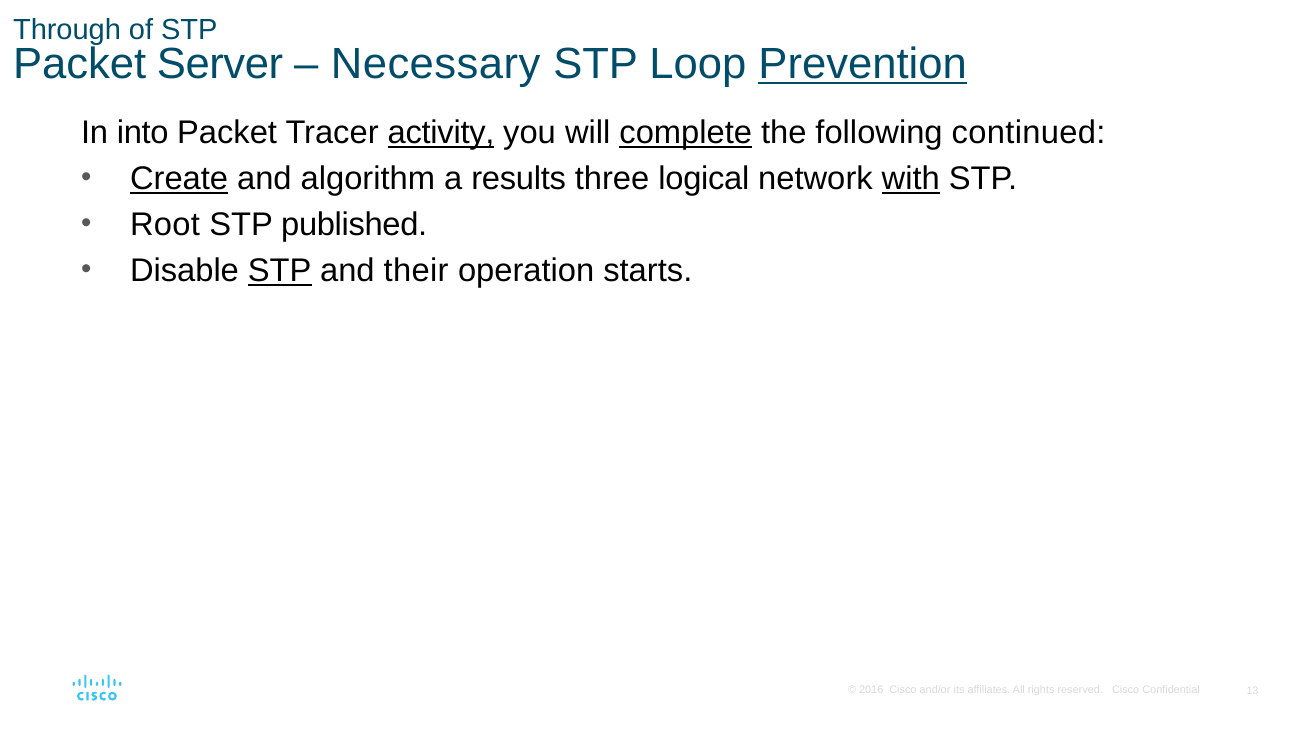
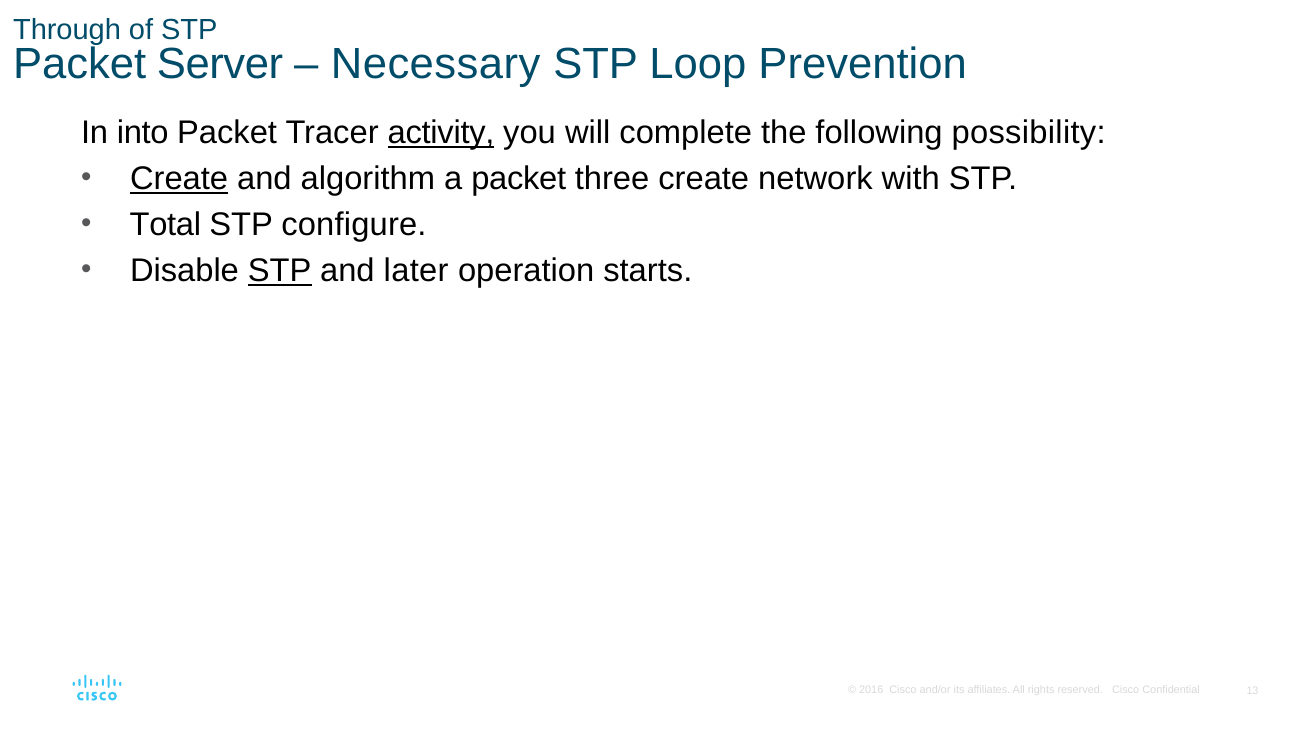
Prevention underline: present -> none (863, 64)
complete underline: present -> none (686, 133)
continued: continued -> possibility (1029, 133)
a results: results -> packet (519, 179)
three logical: logical -> create (704, 179)
with underline: present -> none (911, 179)
Root: Root -> Total (165, 225)
published: published -> configure (354, 225)
their: their -> later (416, 270)
